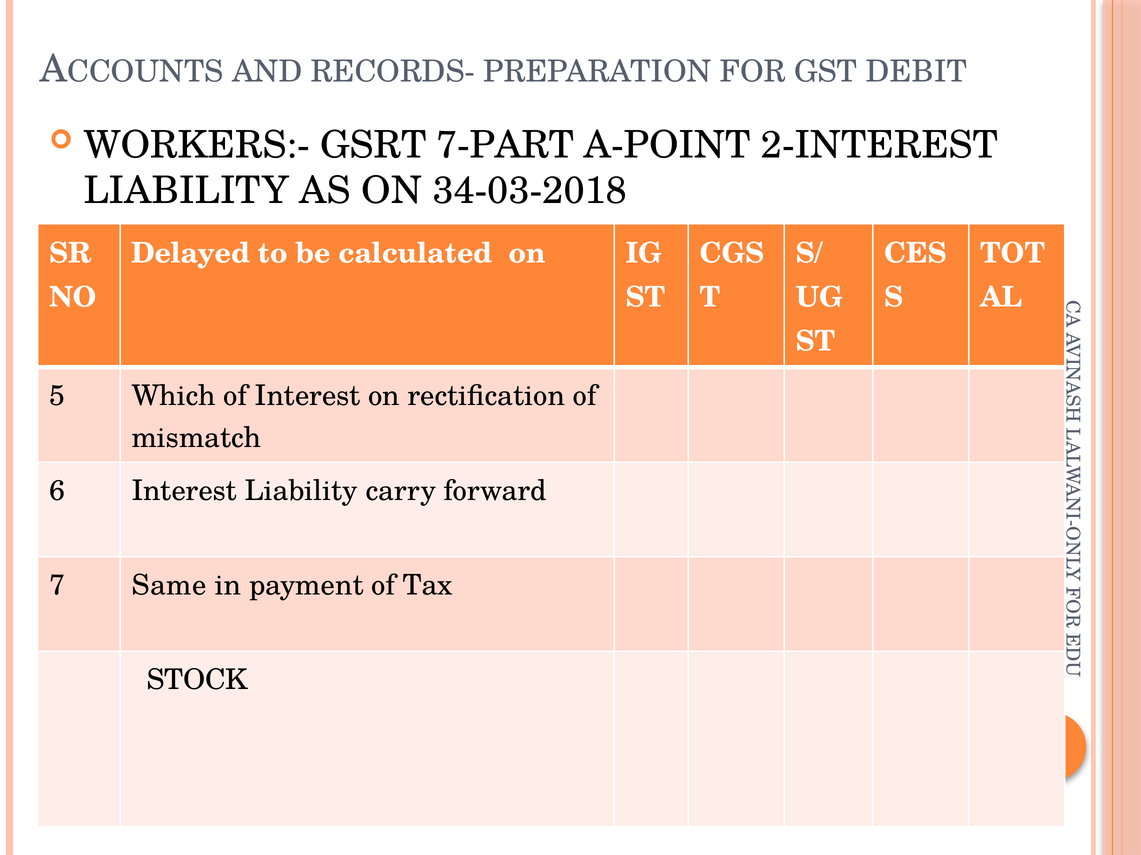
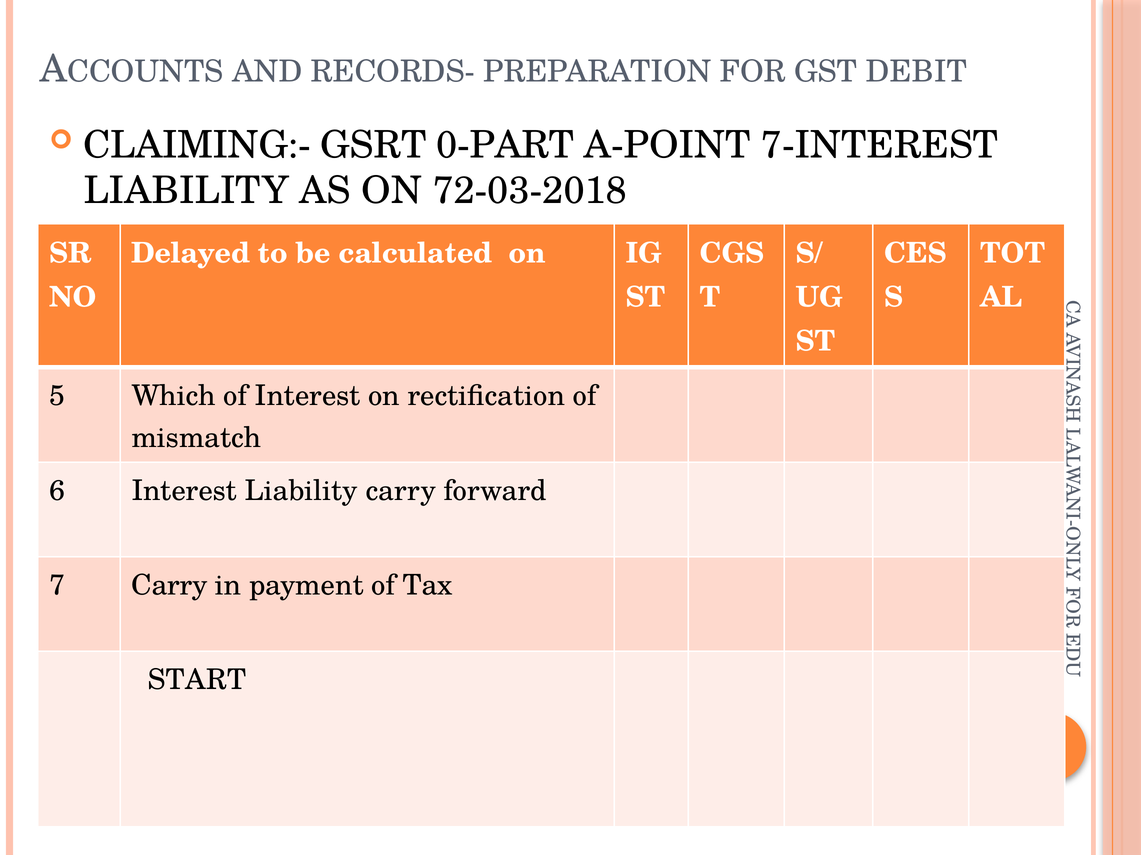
WORKERS:-: WORKERS:- -> CLAIMING:- (197, 145)
7-PART: 7-PART -> 0-PART (505, 145)
2-INTEREST: 2-INTEREST -> 7-INTEREST (880, 145)
34-03-2018: 34-03-2018 -> 72-03-2018 (530, 191)
7 Same: Same -> Carry (169, 586)
STOCK: STOCK -> START (197, 680)
